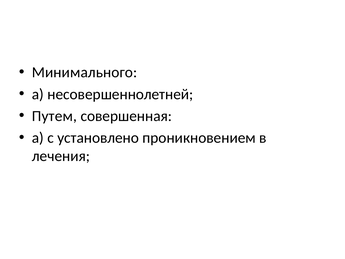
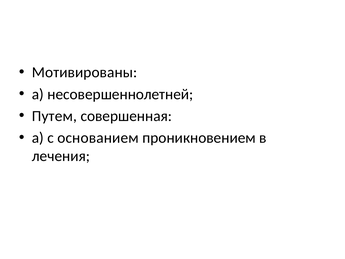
Минимального: Минимального -> Мотивированы (85, 72)
установлено: установлено -> основанием (98, 138)
